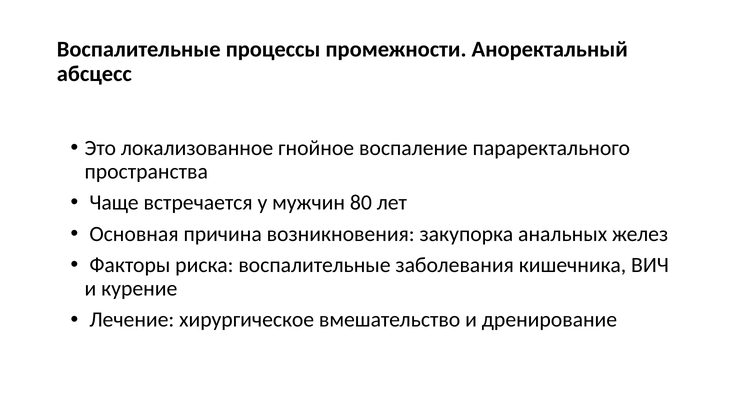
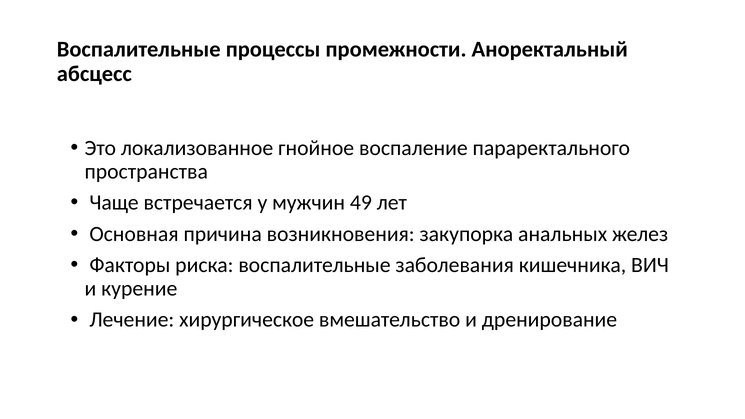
80: 80 -> 49 (361, 203)
